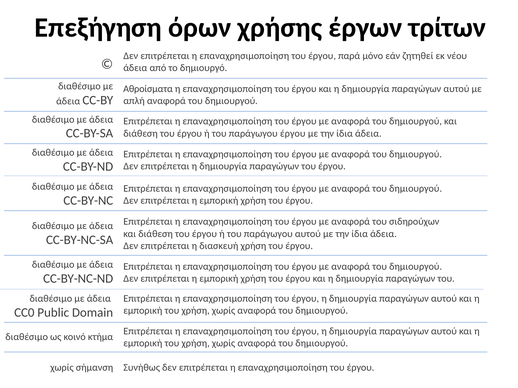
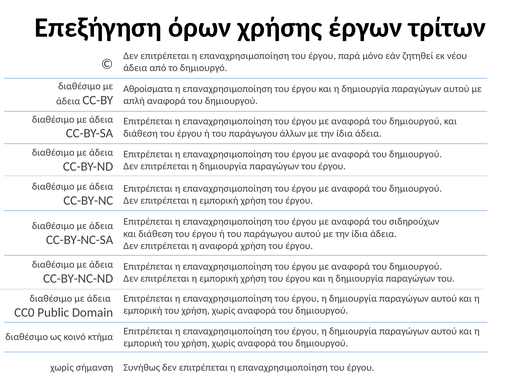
παράγωγου έργου: έργου -> άλλων (293, 134)
η διασκευή: διασκευή -> αναφορά (219, 246)
